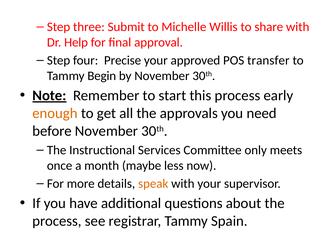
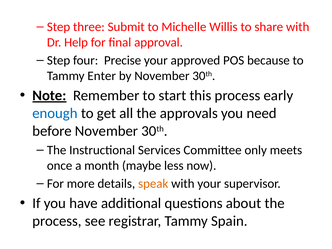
transfer: transfer -> because (268, 60)
Begin: Begin -> Enter (102, 76)
enough colour: orange -> blue (55, 113)
